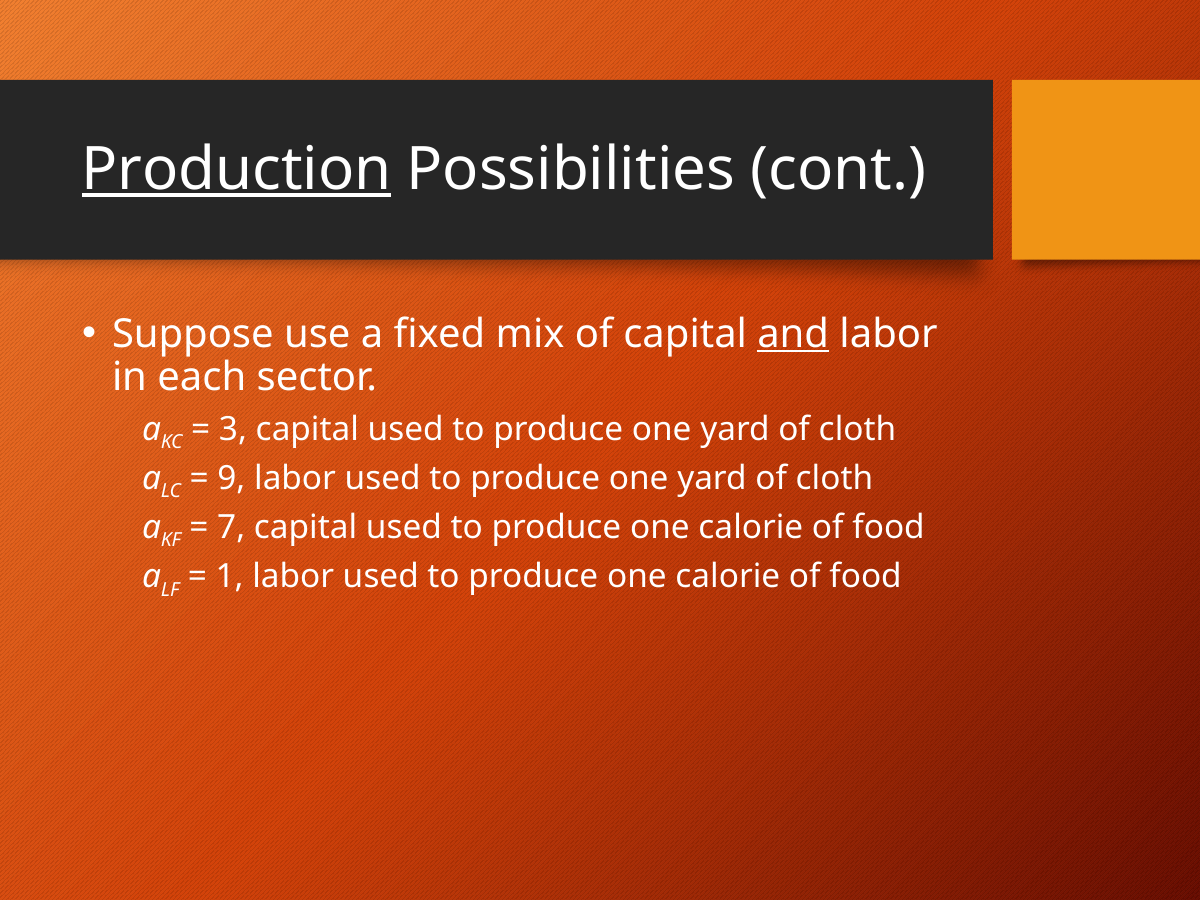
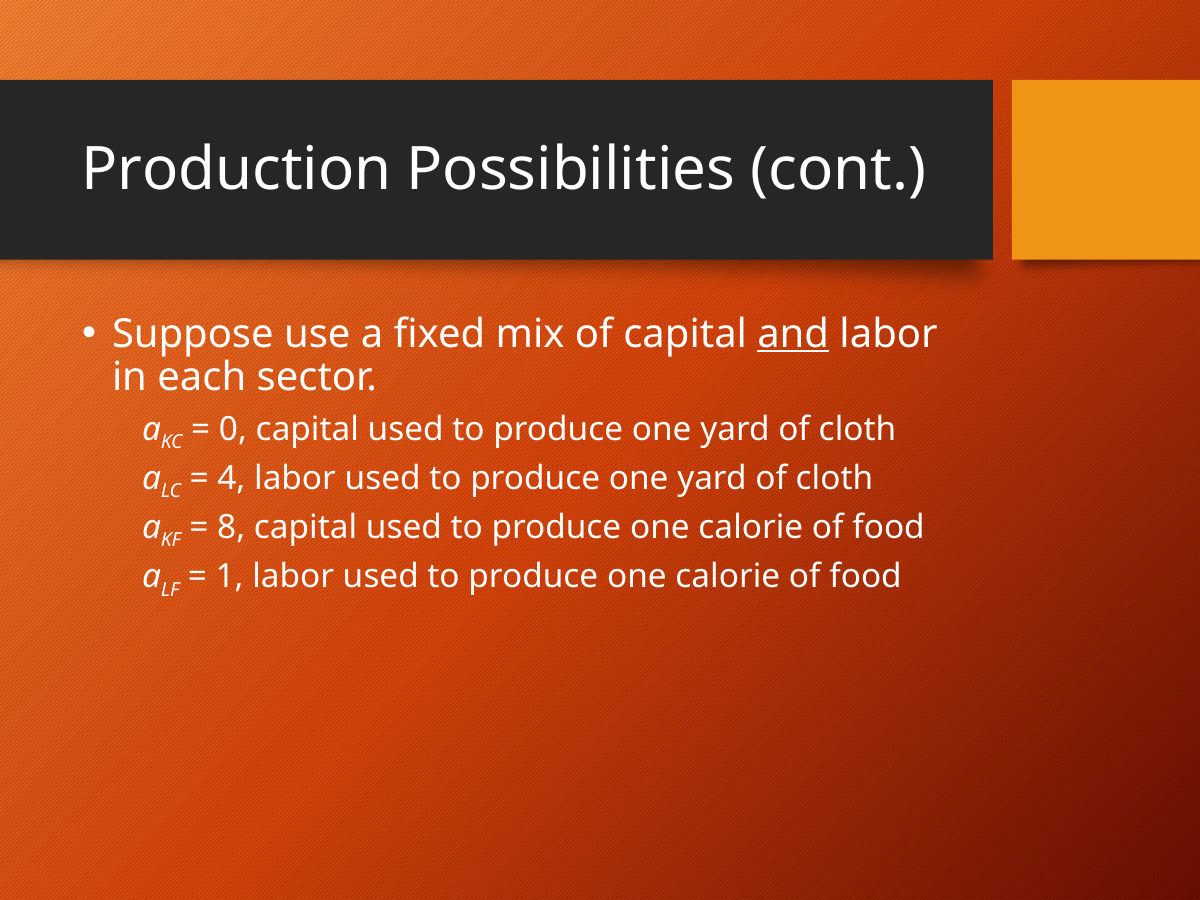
Production underline: present -> none (237, 169)
3: 3 -> 0 (233, 429)
9: 9 -> 4 (231, 478)
7: 7 -> 8 (231, 528)
